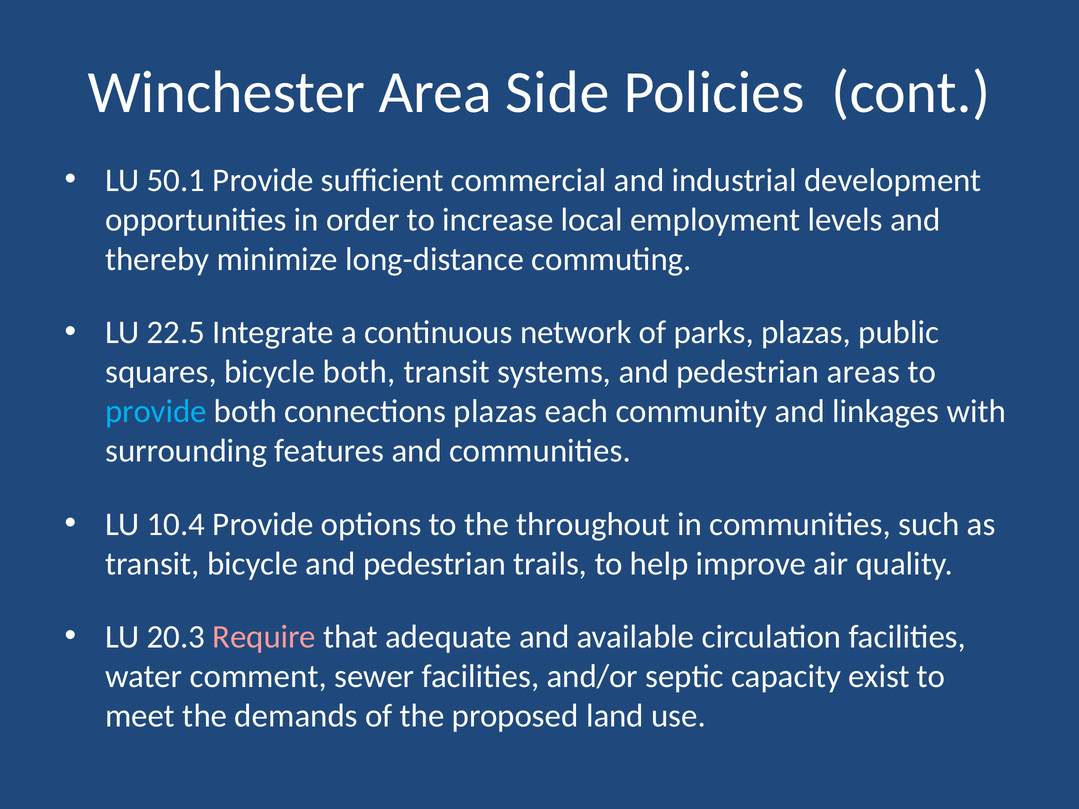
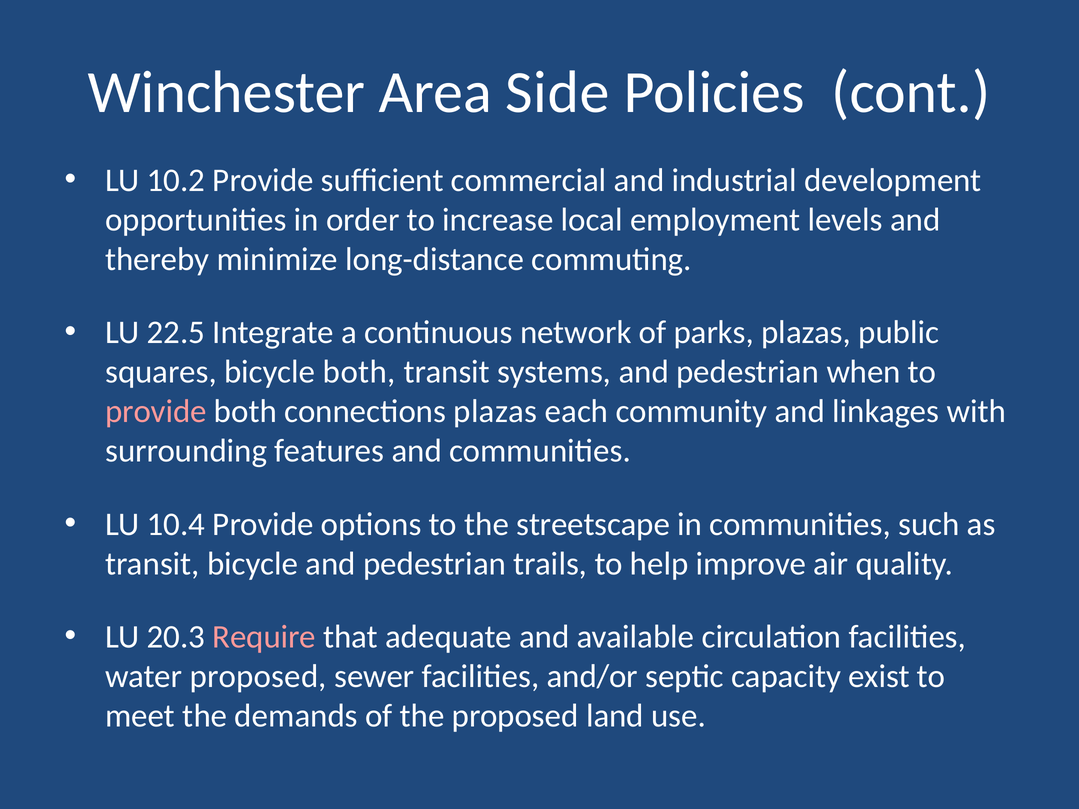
50.1: 50.1 -> 10.2 (176, 180)
areas: areas -> when (864, 372)
provide colour: light blue -> pink (156, 412)
throughout: throughout -> streetscape (593, 524)
water comment: comment -> proposed (258, 676)
